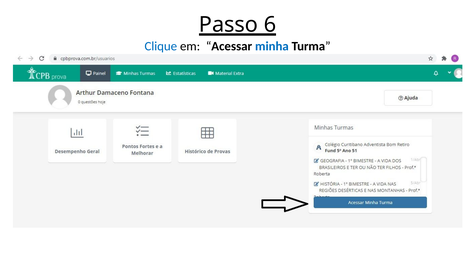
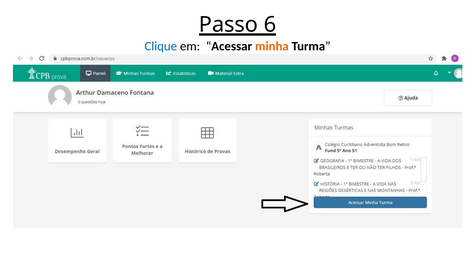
minha colour: blue -> orange (272, 46)
